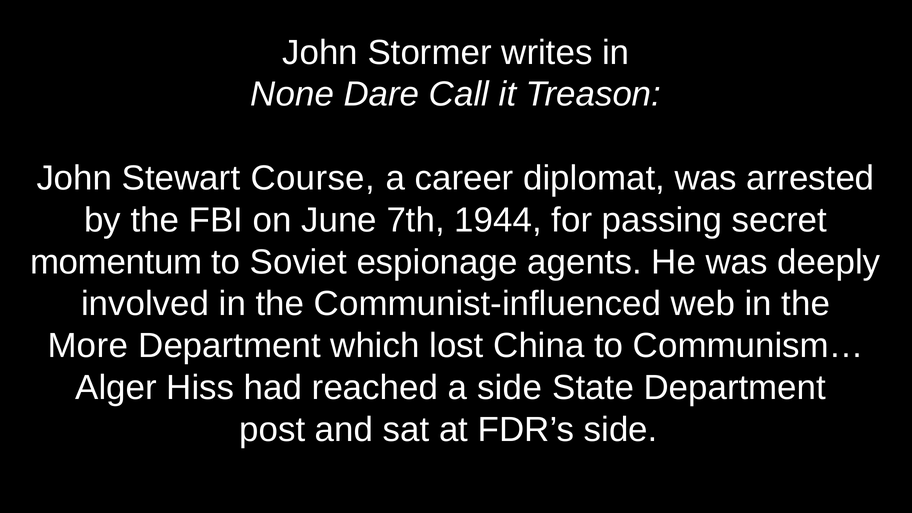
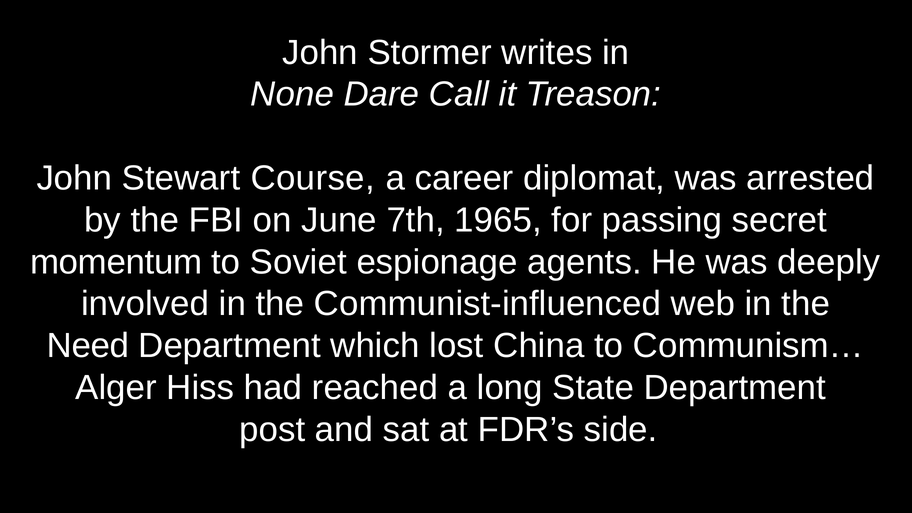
1944: 1944 -> 1965 (498, 220)
More: More -> Need (88, 346)
a side: side -> long (510, 388)
